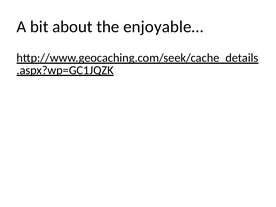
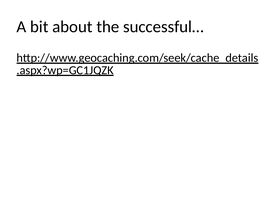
enjoyable…: enjoyable… -> successful… (163, 27)
